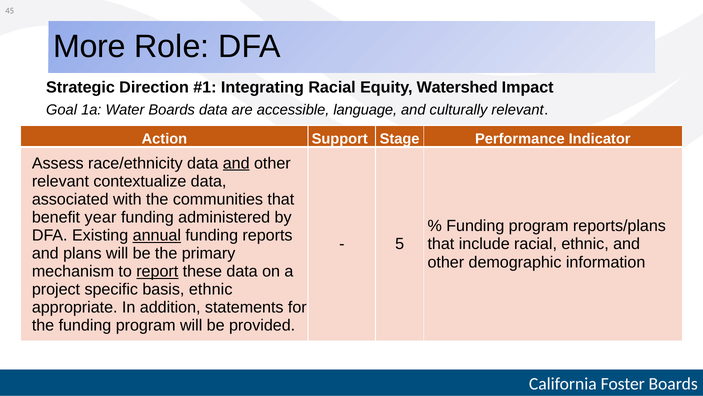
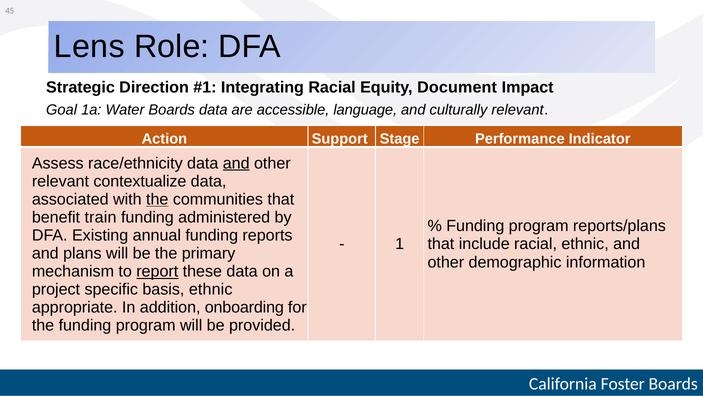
More: More -> Lens (89, 47)
Watershed: Watershed -> Document (457, 87)
the underline: none -> present (157, 199)
year: year -> train (101, 217)
annual underline: present -> none (157, 235)
5: 5 -> 1 (400, 244)
statements: statements -> onboarding (244, 307)
